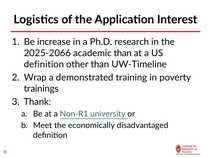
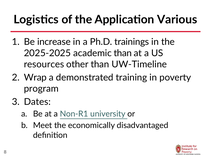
Interest: Interest -> Various (177, 20)
research: research -> trainings (132, 42)
2025-2066: 2025-2066 -> 2025-2025 (47, 53)
definition: definition -> resources (44, 64)
trainings: trainings -> program (41, 89)
Thank: Thank -> Dates (37, 102)
